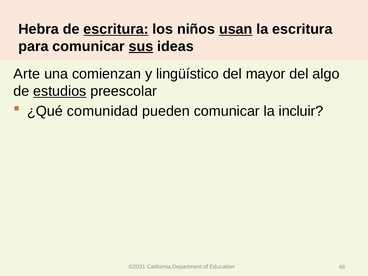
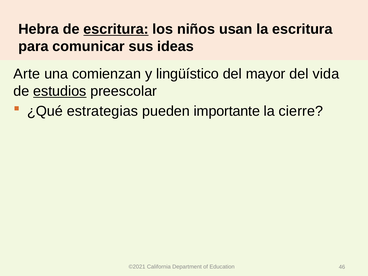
usan underline: present -> none (236, 29)
sus underline: present -> none (141, 46)
algo: algo -> vida (326, 74)
comunidad: comunidad -> estrategias (102, 111)
pueden comunicar: comunicar -> importante (227, 111)
incluir: incluir -> cierre (301, 111)
